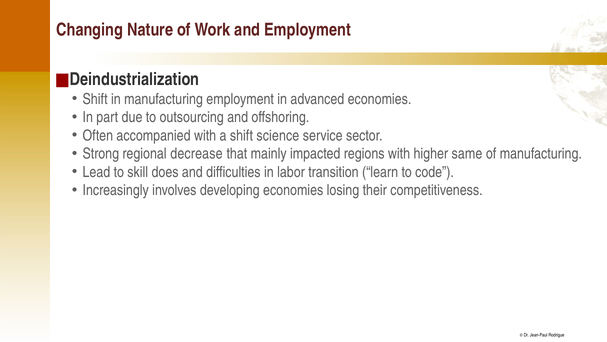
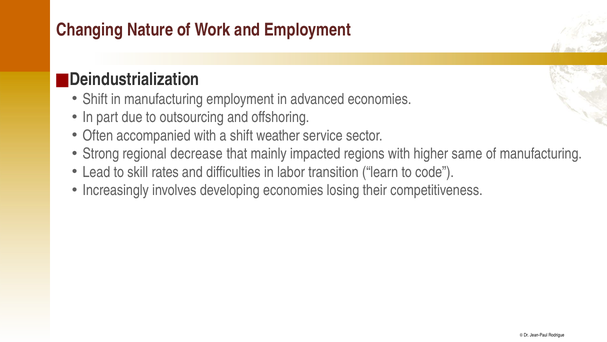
science: science -> weather (278, 135)
does: does -> rates (165, 172)
